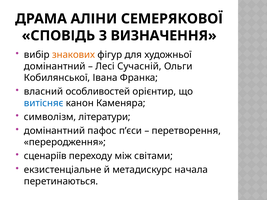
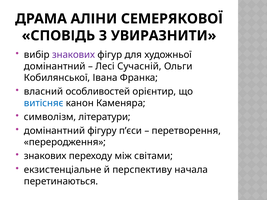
ВИЗНАЧЕННЯ: ВИЗНАЧЕННЯ -> УВИРАЗНИТИ (164, 36)
знакових colour: orange -> purple (74, 55)
пафос: пафос -> фігуру (102, 131)
сценаріїв: сценаріїв -> знакових (45, 156)
метадискурс: метадискурс -> перспективу (142, 170)
